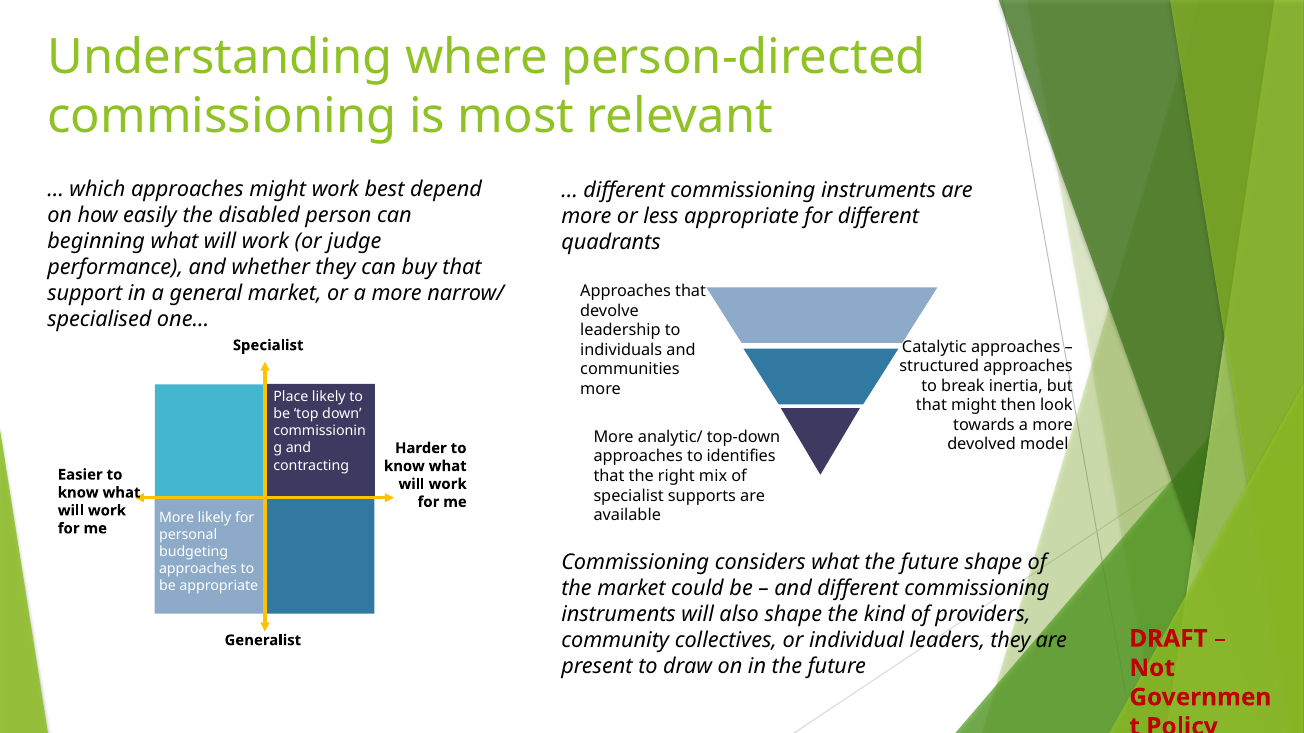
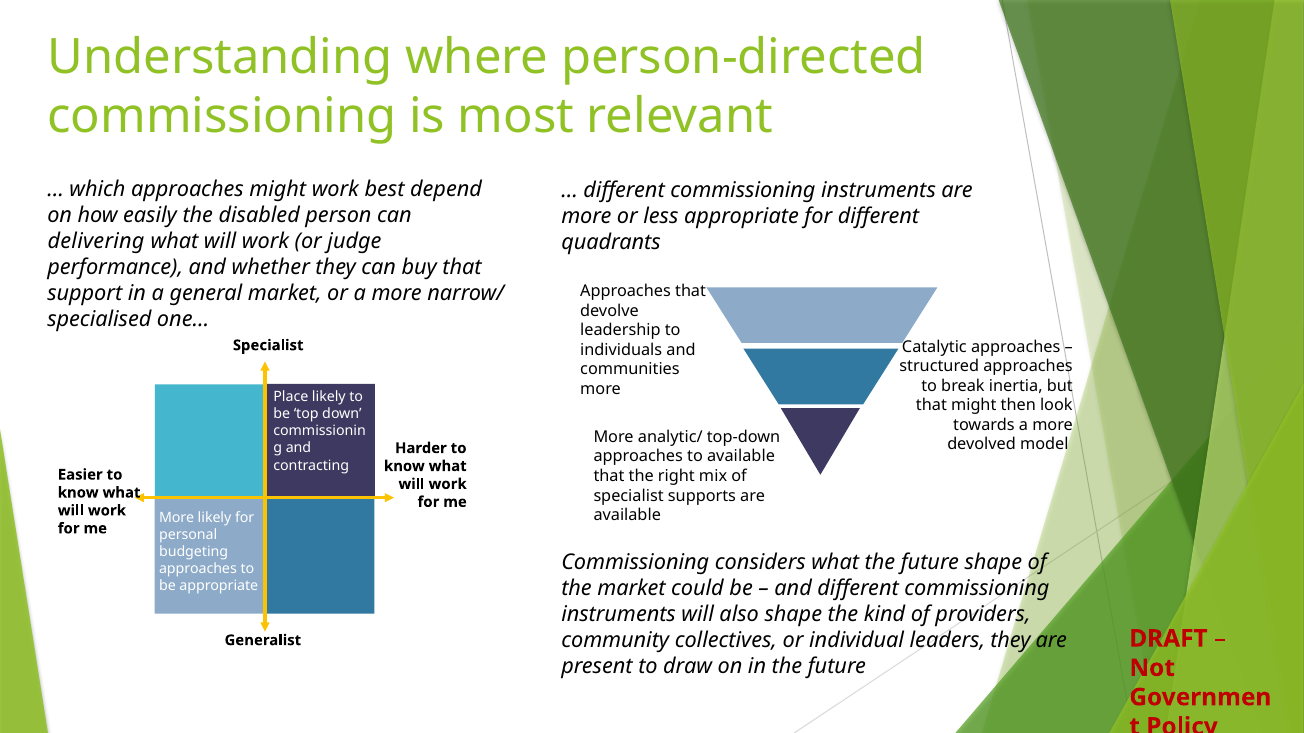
beginning: beginning -> delivering (96, 242)
to identifies: identifies -> available (741, 457)
